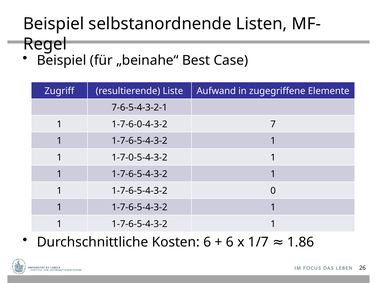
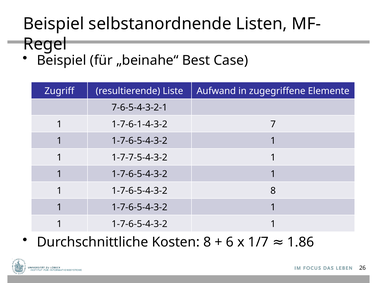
1-7-6-0-4-3-2: 1-7-6-0-4-3-2 -> 1-7-6-1-4-3-2 (139, 124)
1-7-0-5-4-3-2: 1-7-0-5-4-3-2 -> 1-7-7-5-4-3-2 (139, 157)
1-7-6-5-4-3-2 0: 0 -> 8 (273, 190)
Kosten 6: 6 -> 8 (207, 242)
